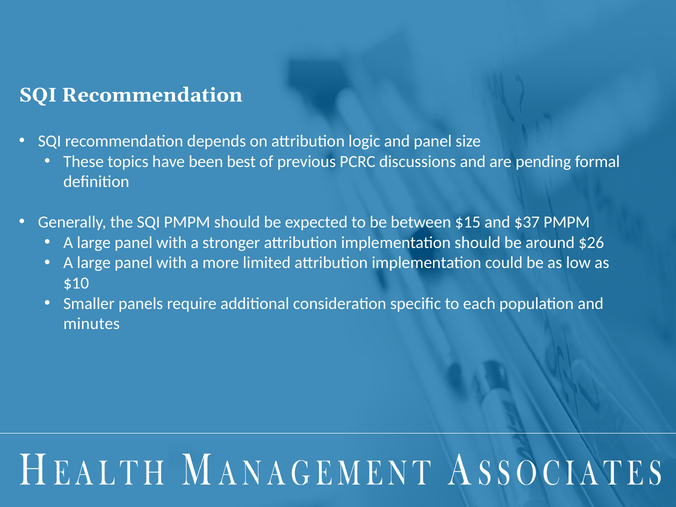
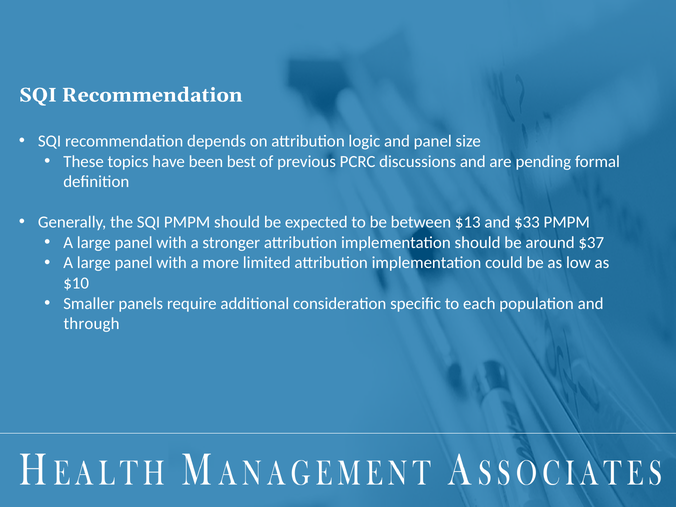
$15: $15 -> $13 (468, 222)
$37: $37 -> $33 (527, 222)
$26: $26 -> $37 (591, 243)
minutes: minutes -> through (92, 324)
